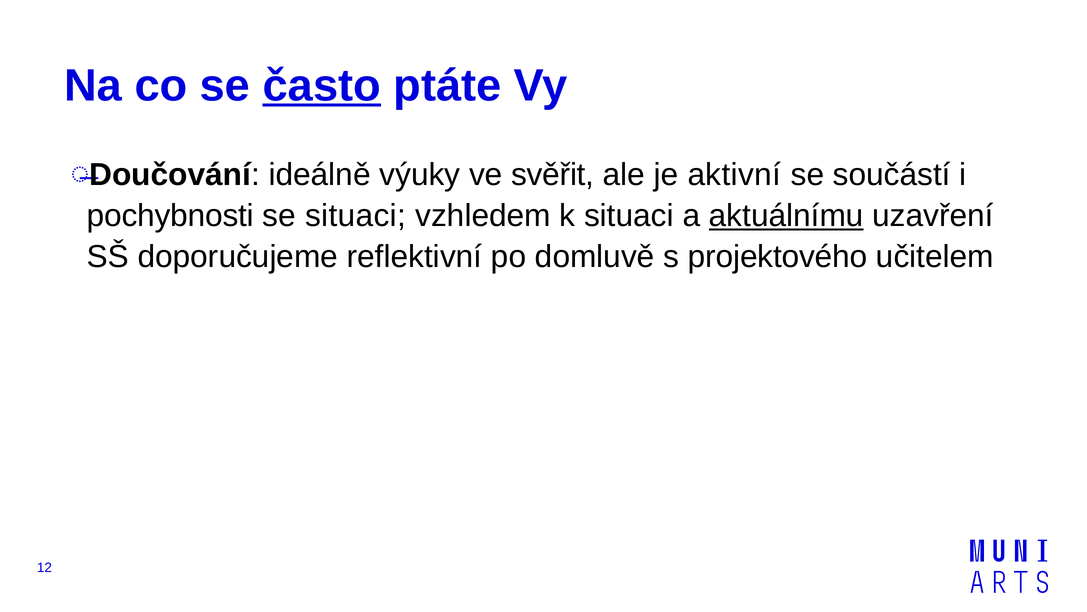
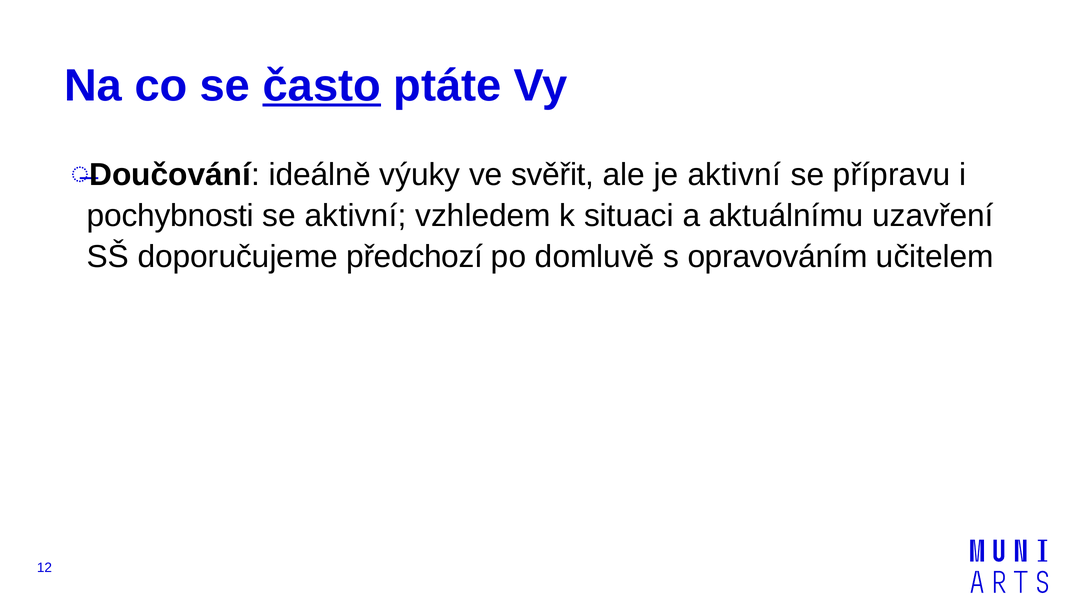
součástí: součástí -> přípravu (892, 175)
se situaci: situaci -> aktivní (356, 216)
aktuálnímu underline: present -> none (786, 216)
reflektivní: reflektivní -> předchozí (415, 256)
projektového: projektového -> opravováním (778, 256)
